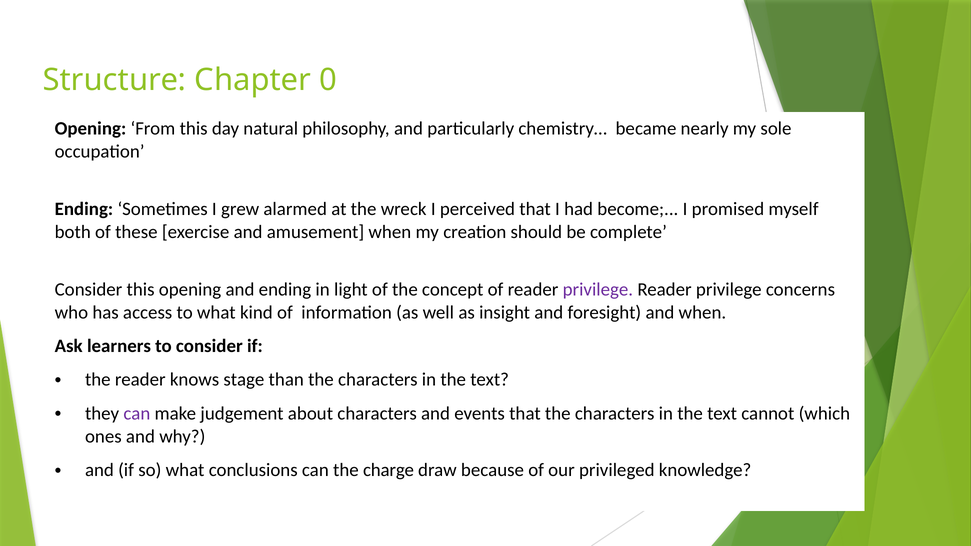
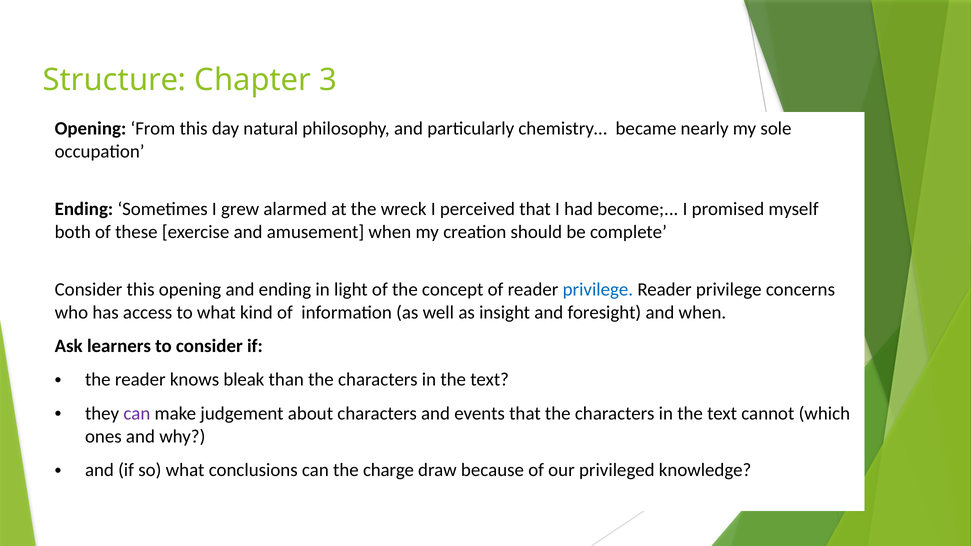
0: 0 -> 3 (328, 80)
privilege colour: purple -> blue (598, 289)
stage: stage -> bleak (244, 380)
